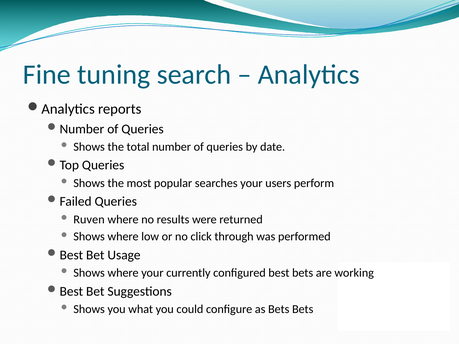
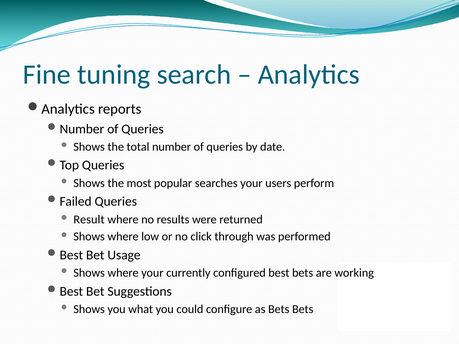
Ruven: Ruven -> Result (89, 220)
